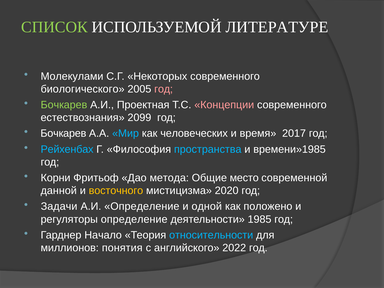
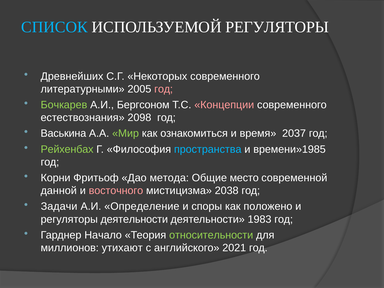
СПИСОК colour: light green -> light blue (54, 27)
ИСПОЛЬЗУЕМОЙ ЛИТЕРАТУРЕ: ЛИТЕРАТУРЕ -> РЕГУЛЯТОРЫ (277, 27)
Молекулами: Молекулами -> Древнейших (72, 76)
биологического: биологического -> литературными (83, 89)
Проектная: Проектная -> Бергсоном (143, 105)
2099: 2099 -> 2098 (139, 118)
Бочкарев: Бочкарев -> Васькина (63, 133)
Мир colour: light blue -> light green (126, 133)
человеческих: человеческих -> ознакомиться (194, 133)
2017: 2017 -> 2037 (294, 133)
Рейхенбах colour: light blue -> light green (67, 149)
восточного colour: yellow -> pink (116, 191)
2020: 2020 -> 2038 (227, 191)
одной: одной -> споры (207, 206)
регуляторы определение: определение -> деятельности (134, 219)
1985: 1985 -> 1983 (260, 219)
относительности colour: light blue -> light green (211, 235)
понятия: понятия -> утихают (122, 248)
2022: 2022 -> 2021 (234, 248)
